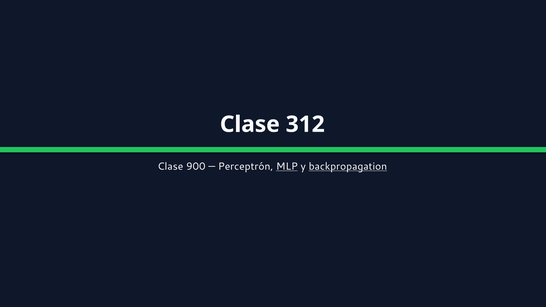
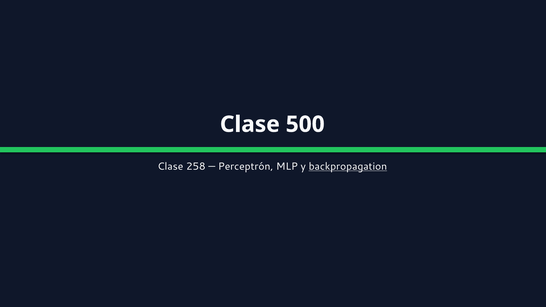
312: 312 -> 500 (305, 124)
900: 900 -> 258 (196, 167)
MLP underline: present -> none (287, 167)
